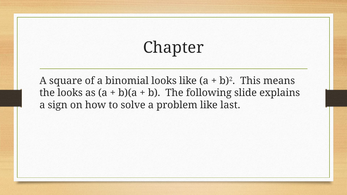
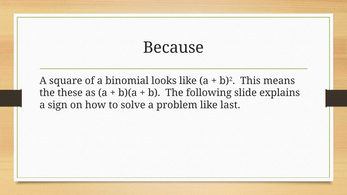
Chapter: Chapter -> Because (174, 48)
the looks: looks -> these (70, 93)
